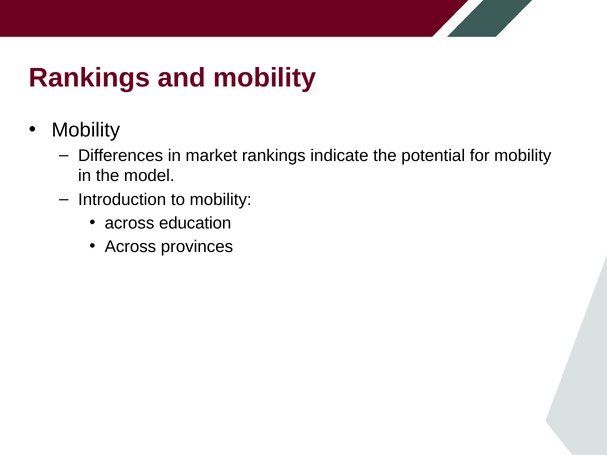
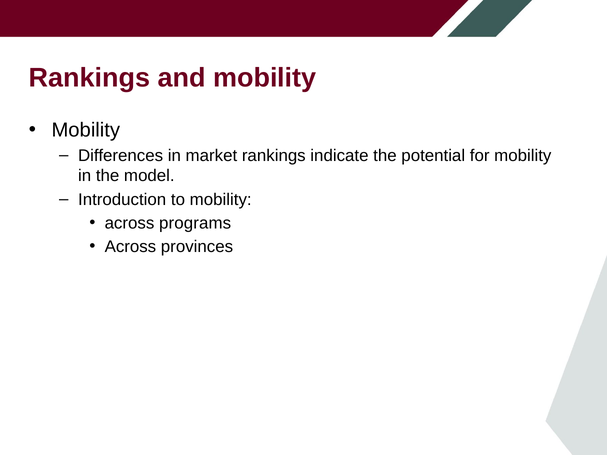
education: education -> programs (195, 223)
